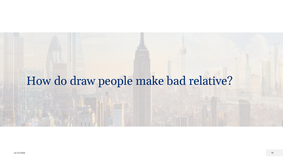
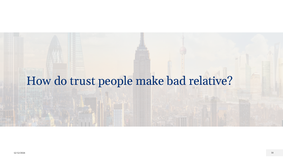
draw: draw -> trust (83, 81)
